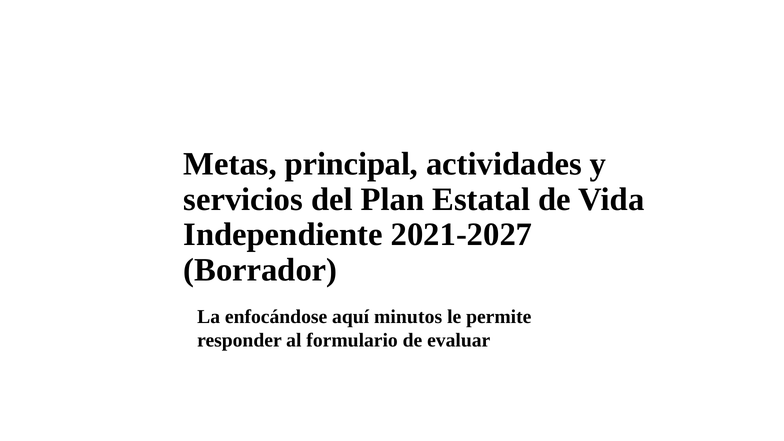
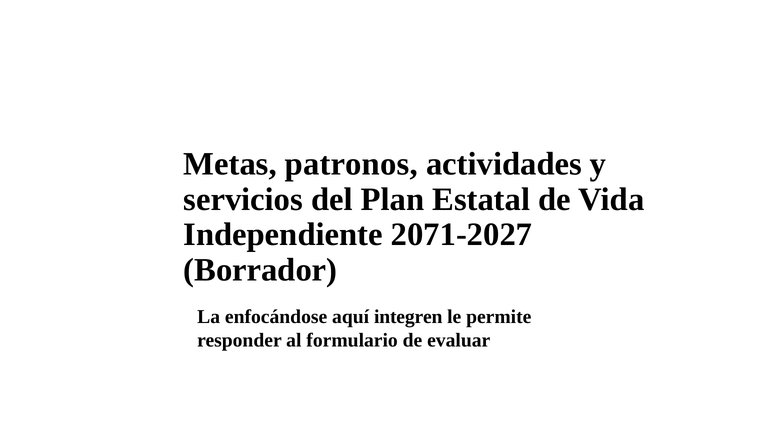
principal: principal -> patronos (351, 164)
2021-2027: 2021-2027 -> 2071-2027 (462, 235)
minutos: minutos -> integren (408, 317)
